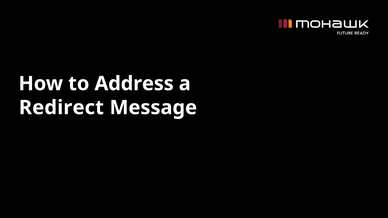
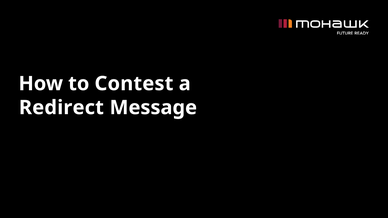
Address: Address -> Contest (134, 84)
